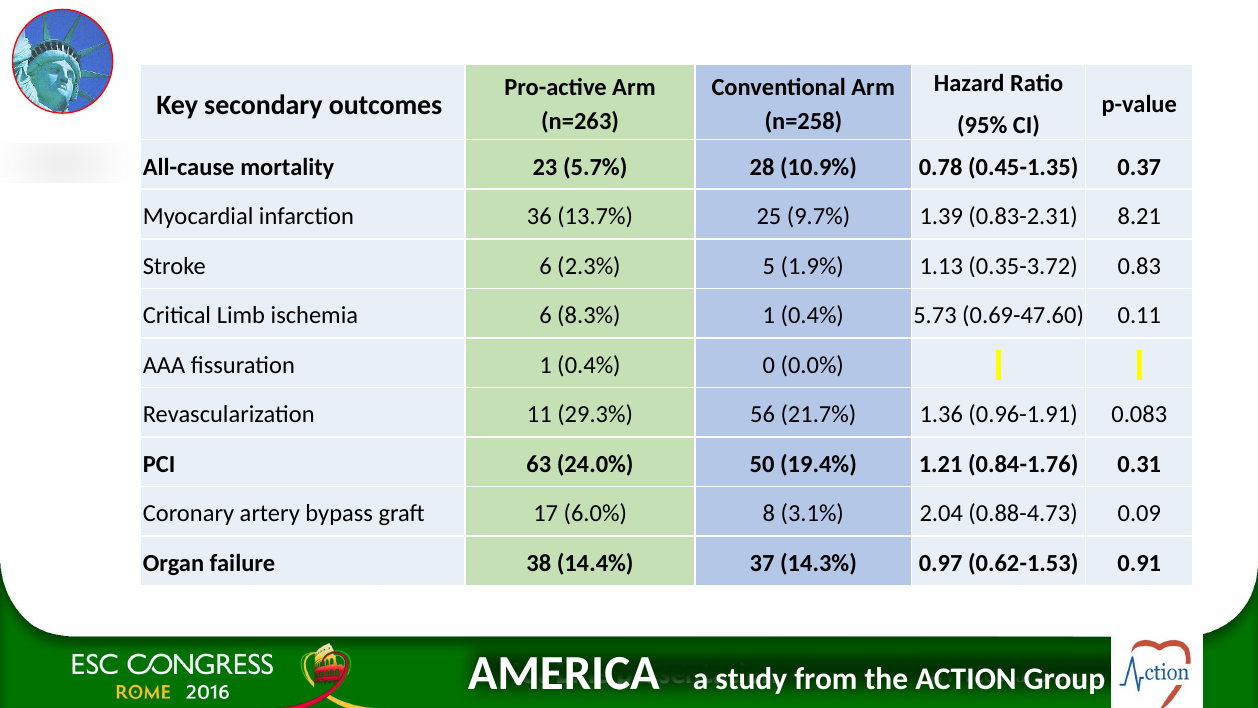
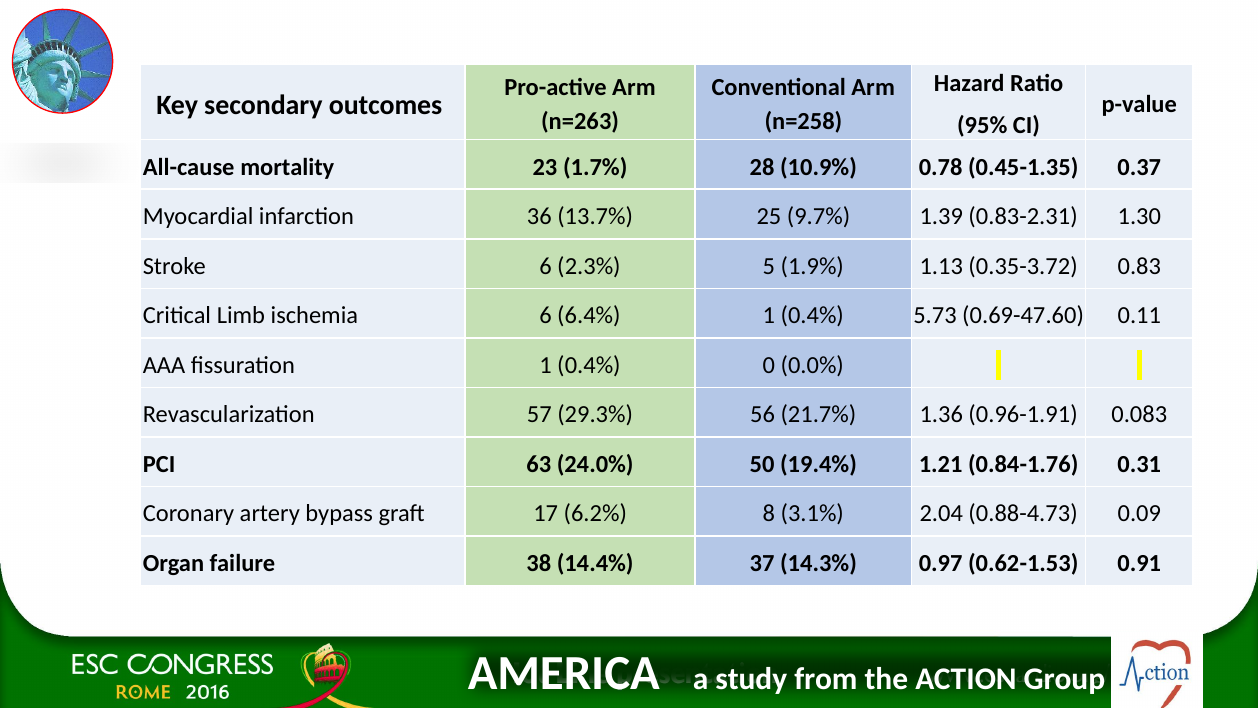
5.7%: 5.7% -> 1.7% (595, 167)
8.21: 8.21 -> 1.30 (1139, 216)
8.3%: 8.3% -> 6.4% (589, 315)
11: 11 -> 57 (539, 415)
6.0%: 6.0% -> 6.2% (595, 514)
